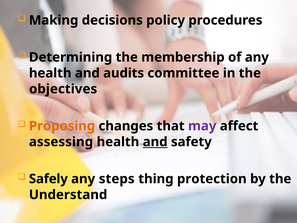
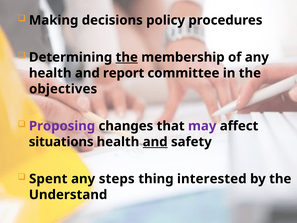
the underline: none -> present (127, 57)
audits: audits -> report (124, 73)
Proposing colour: orange -> purple (62, 126)
assessing: assessing -> situations (61, 142)
Safely: Safely -> Spent (48, 179)
protection: protection -> interested (212, 179)
